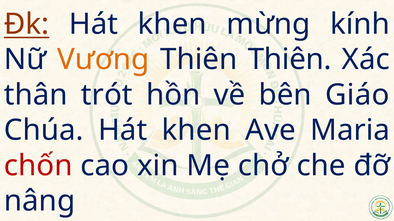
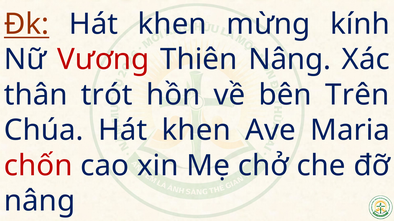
Vương colour: orange -> red (103, 60)
Thiên Thiên: Thiên -> Nâng (290, 60)
Giáo: Giáo -> Trên (357, 95)
